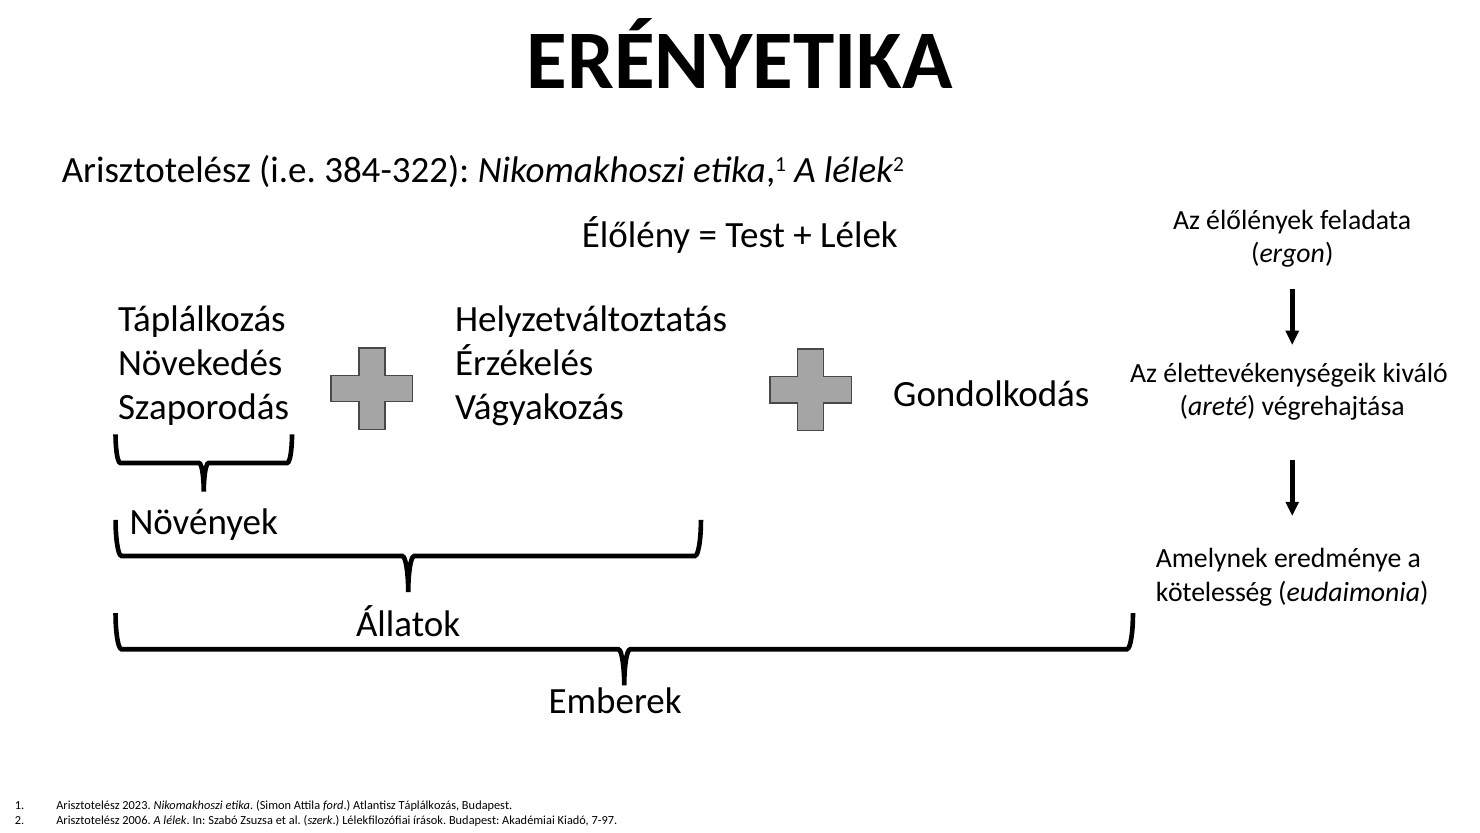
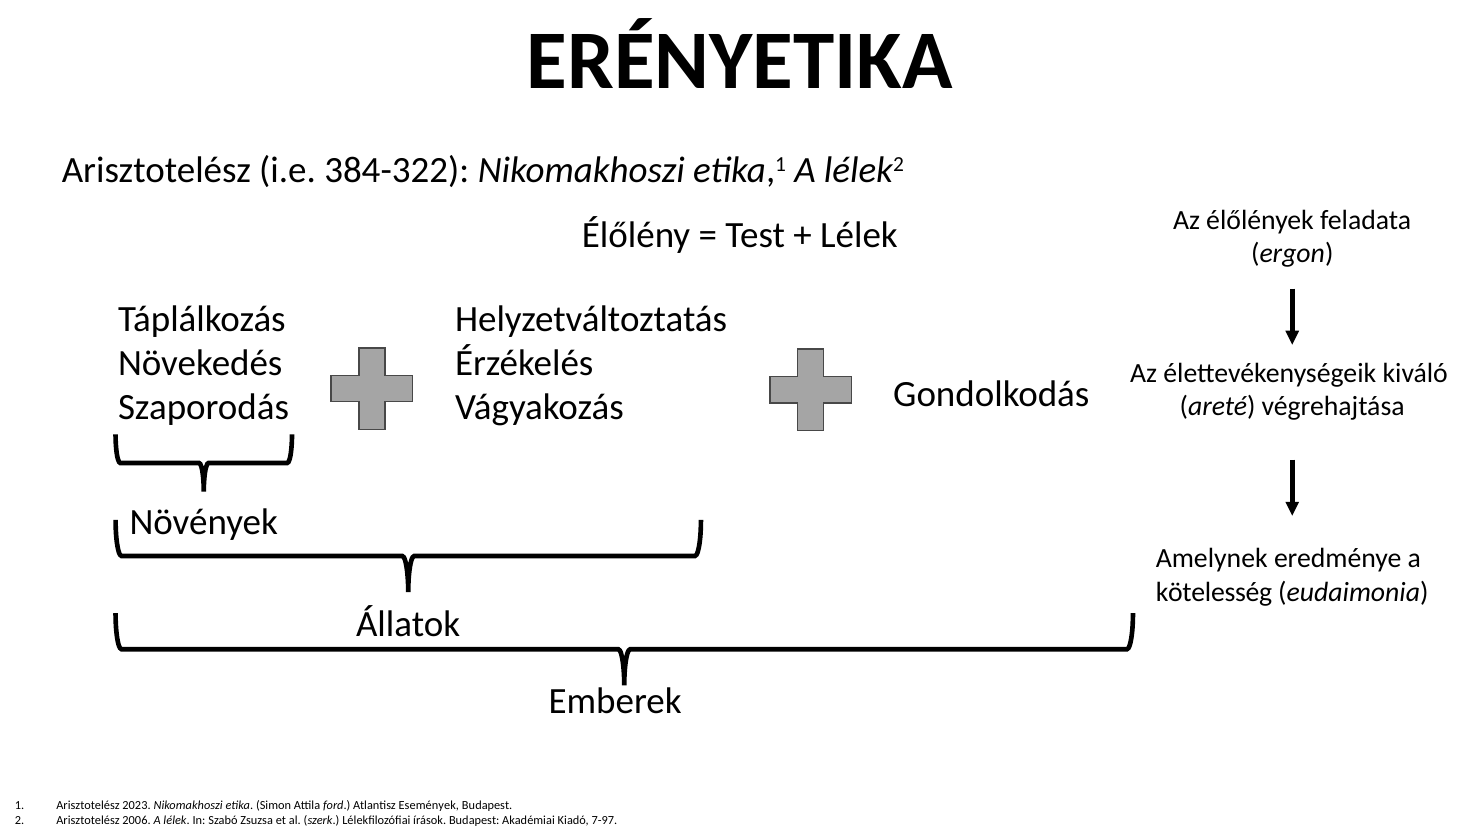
Atlantisz Táplálkozás: Táplálkozás -> Események (429, 805)
